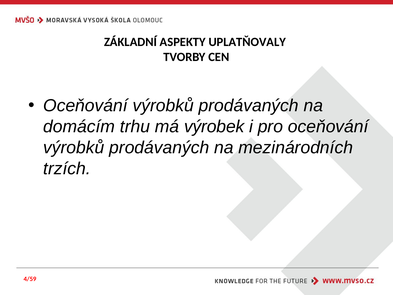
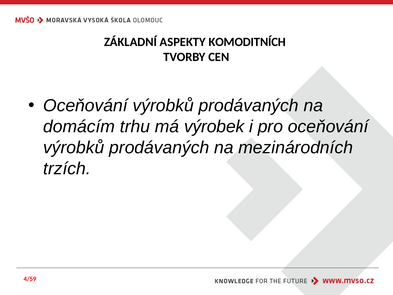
UPLATŇOVALY: UPLATŇOVALY -> KOMODITNÍCH (247, 42)
